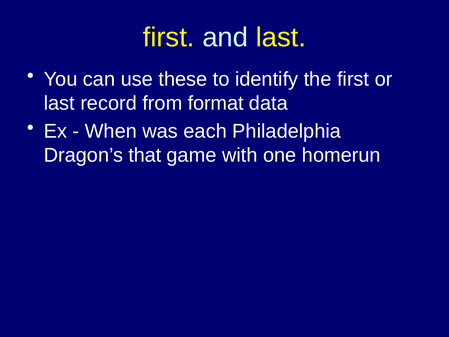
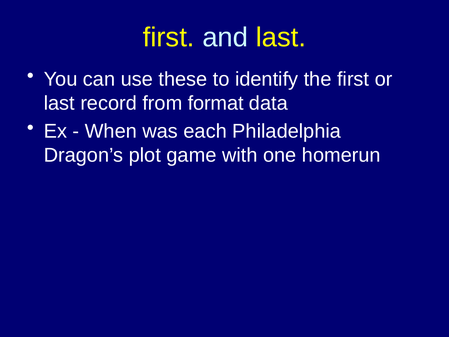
that: that -> plot (145, 155)
